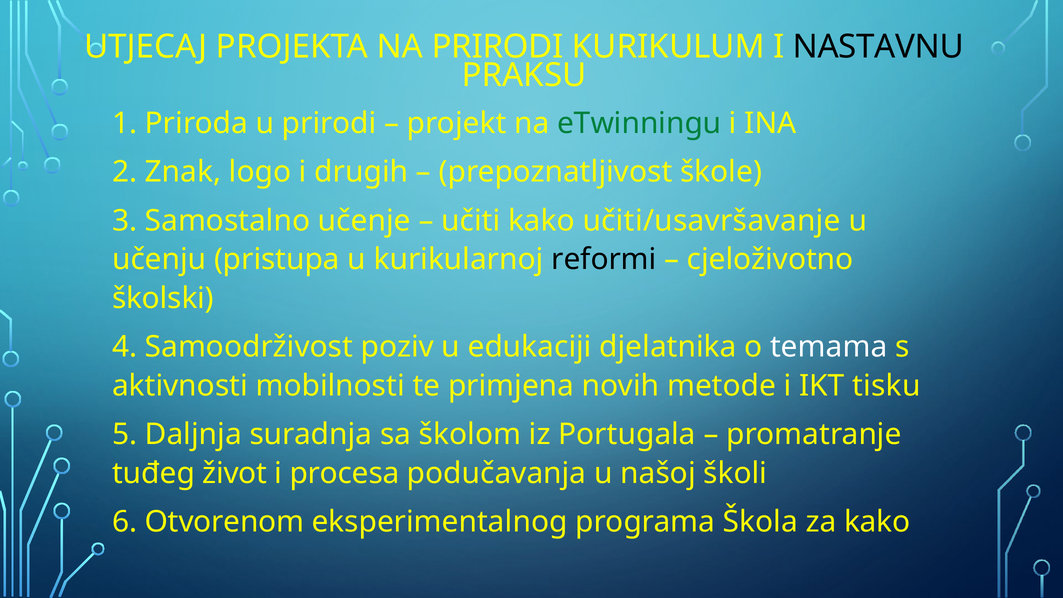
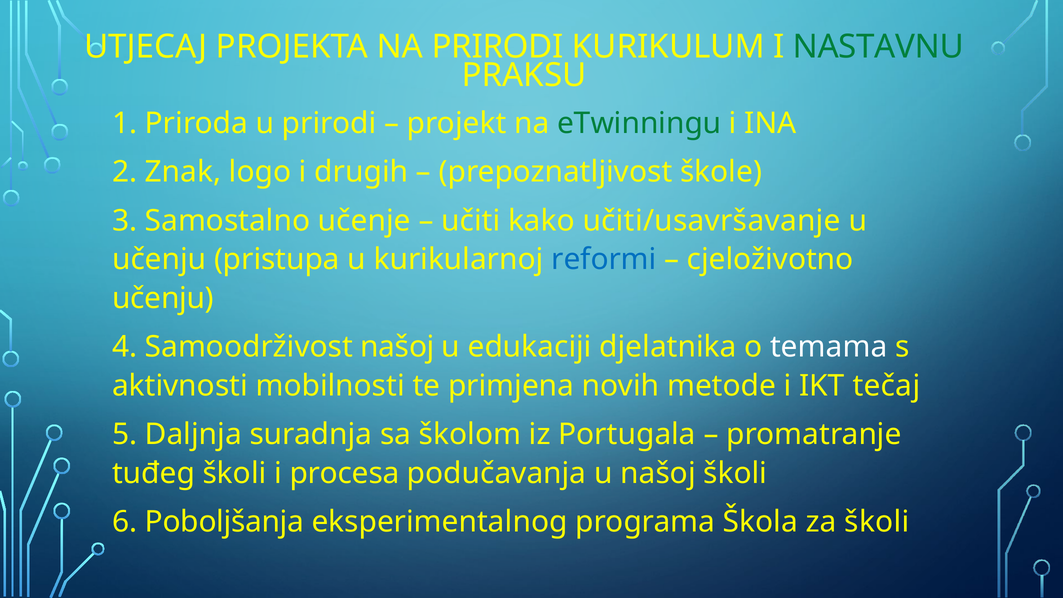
NASTAVNU colour: black -> green (878, 47)
reformi colour: black -> blue (604, 260)
školski: školski -> učenju (163, 298)
Samoodrživost poziv: poziv -> našoj (397, 347)
tisku: tisku -> tečaj (886, 386)
tuđeg život: život -> školi (235, 473)
Otvorenom: Otvorenom -> Poboljšanja (224, 522)
za kako: kako -> školi (877, 522)
